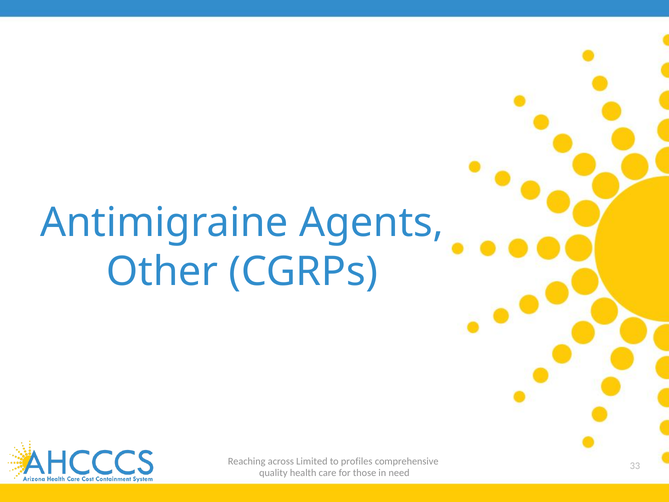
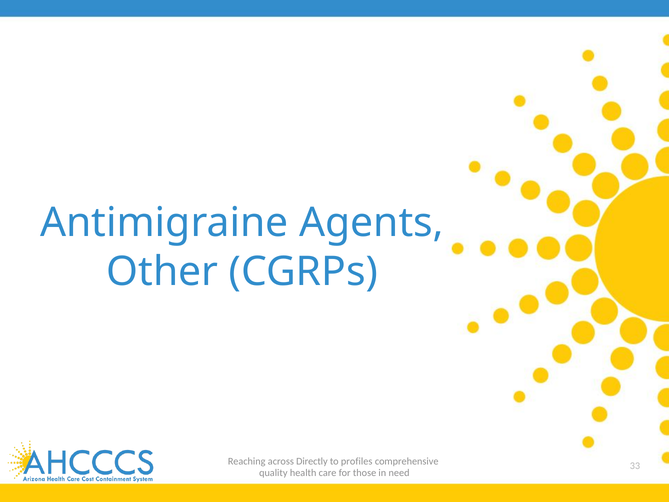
Limited: Limited -> Directly (312, 461)
